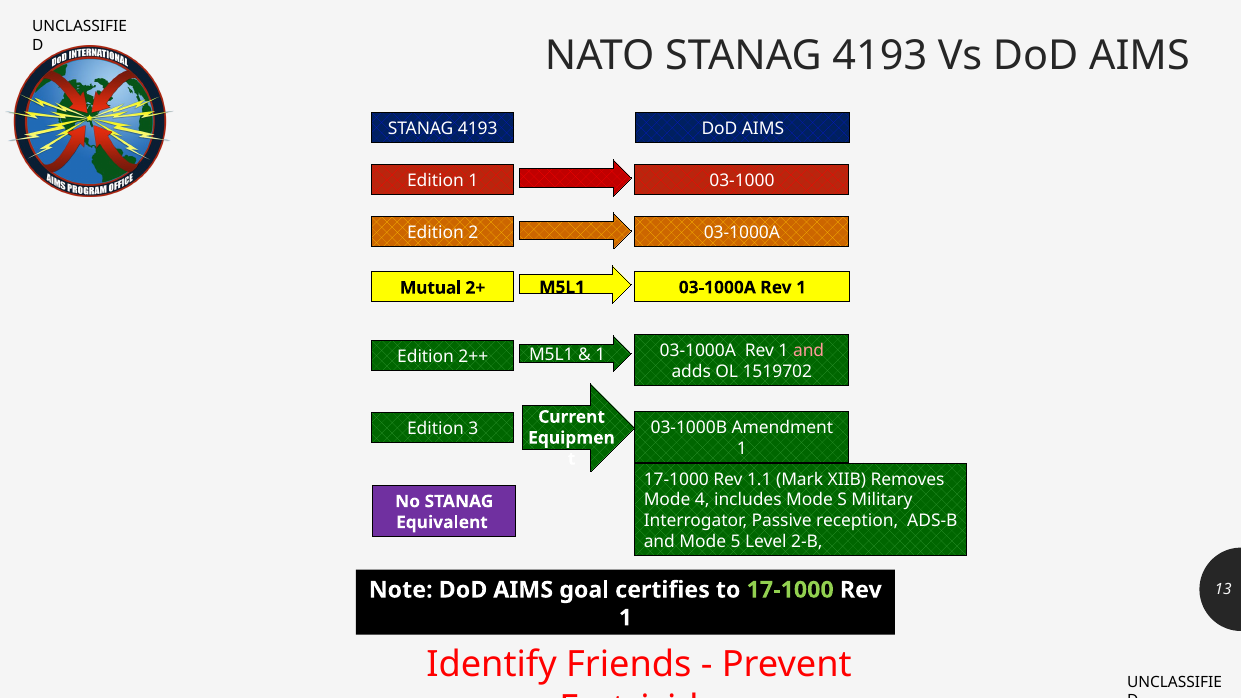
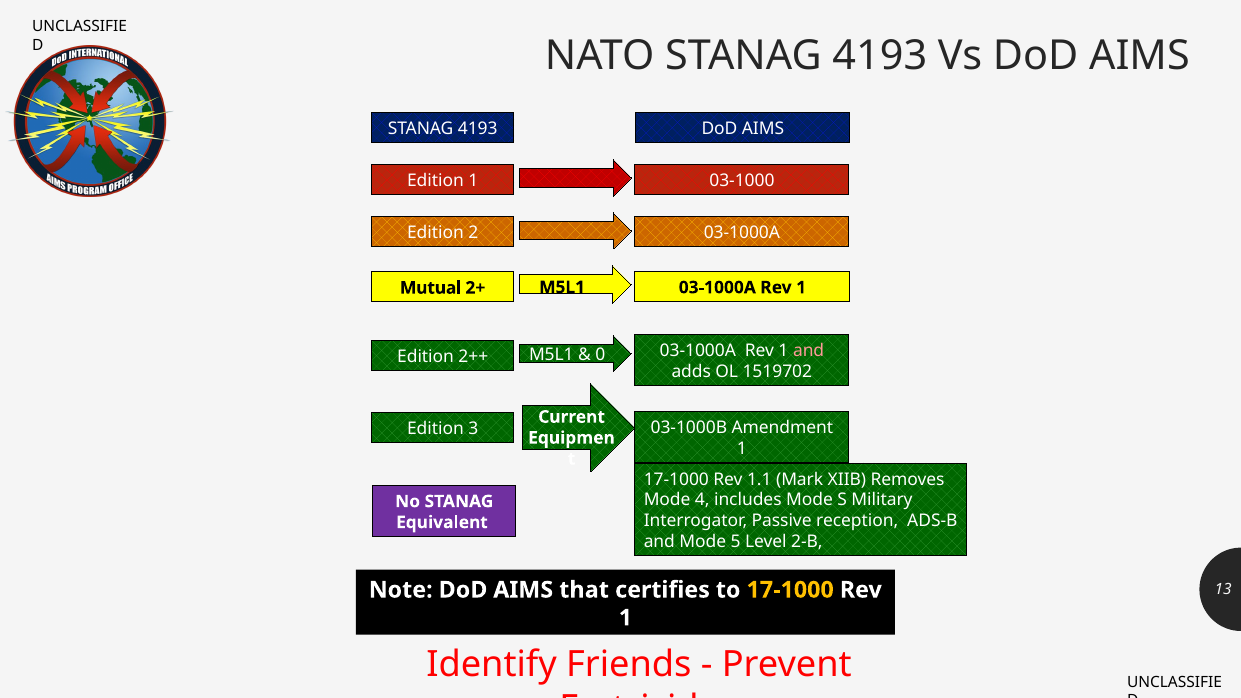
1: 1 -> 0 (600, 355)
goal: goal -> that (584, 590)
17-1000 colour: light green -> yellow (790, 590)
